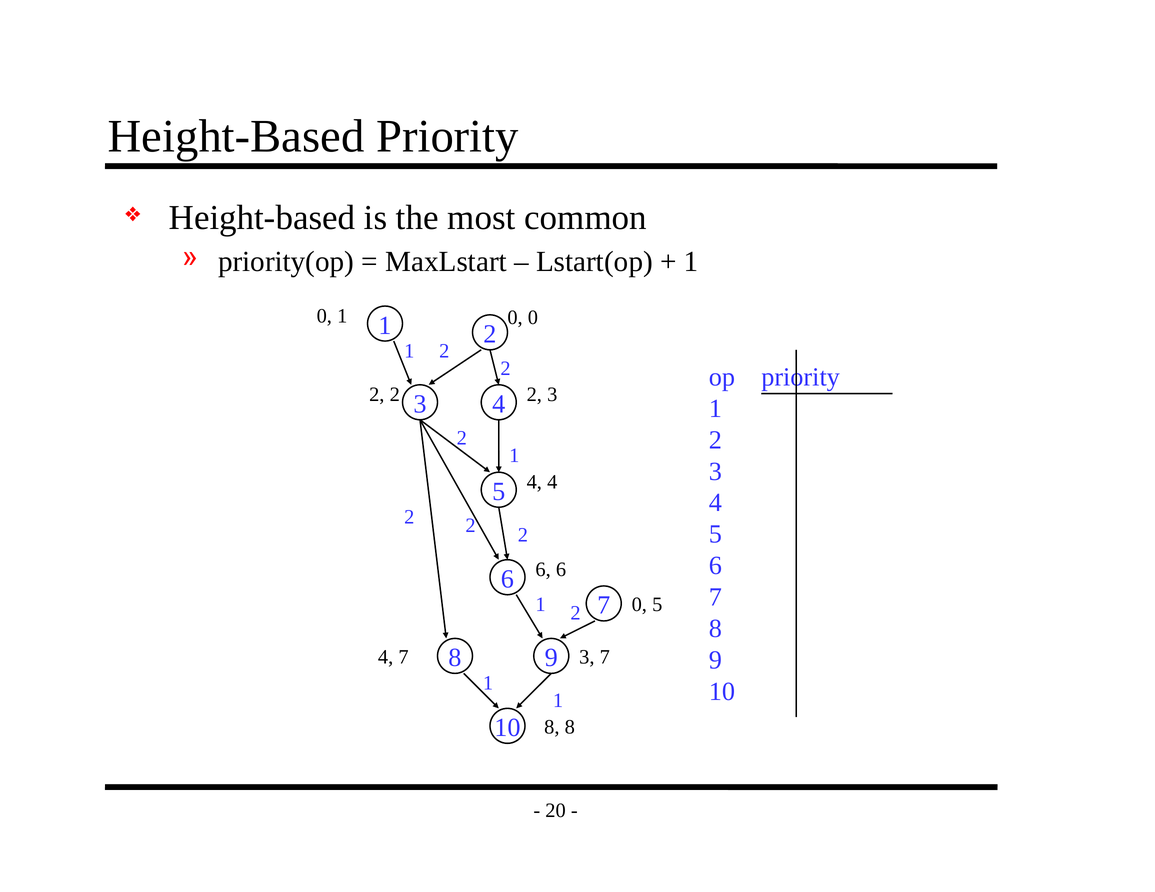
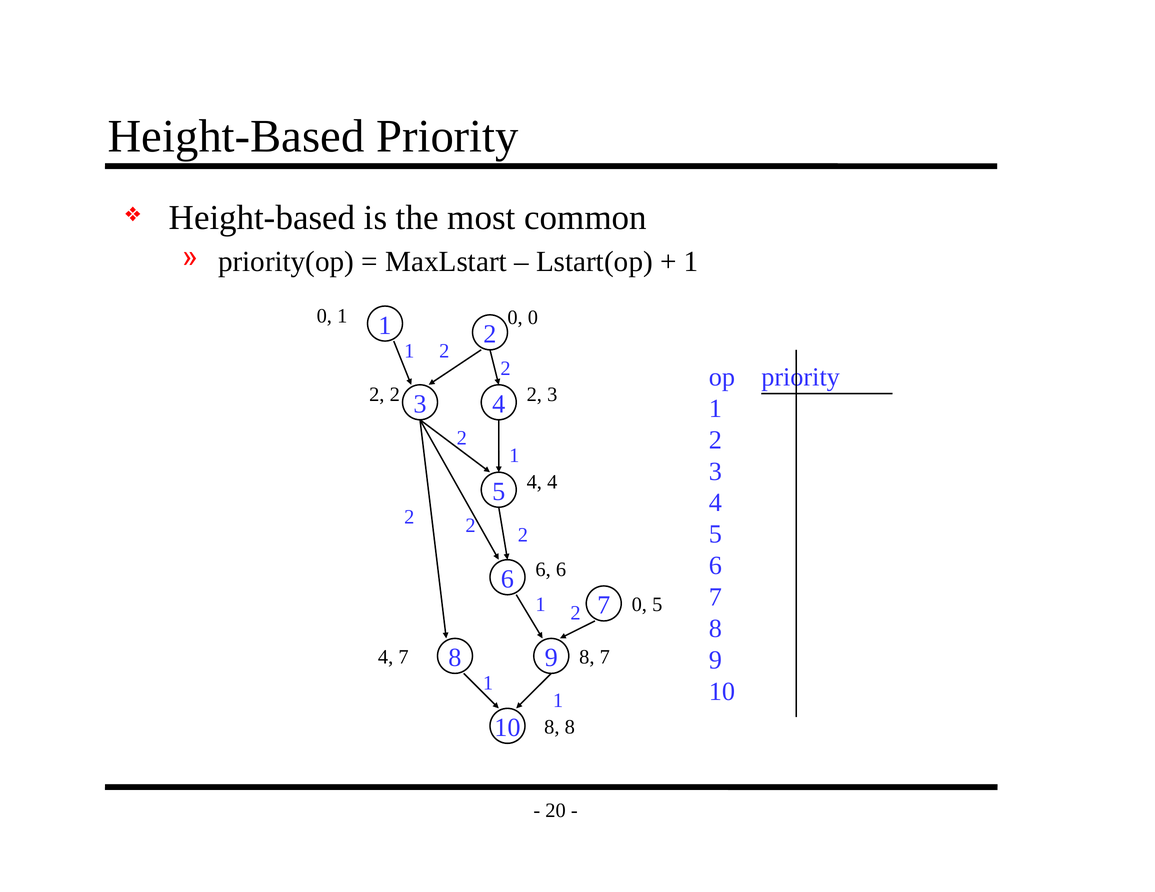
4 7 3: 3 -> 8 (587, 657)
